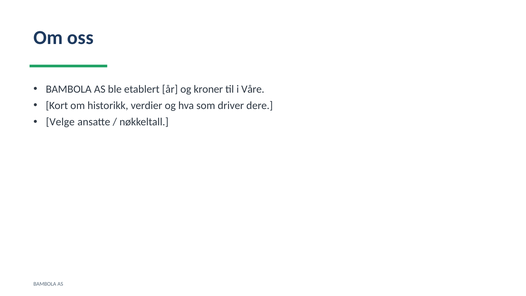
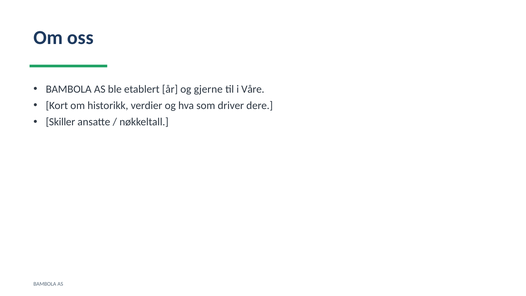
kroner: kroner -> gjerne (208, 89)
Velge: Velge -> Skiller (60, 122)
